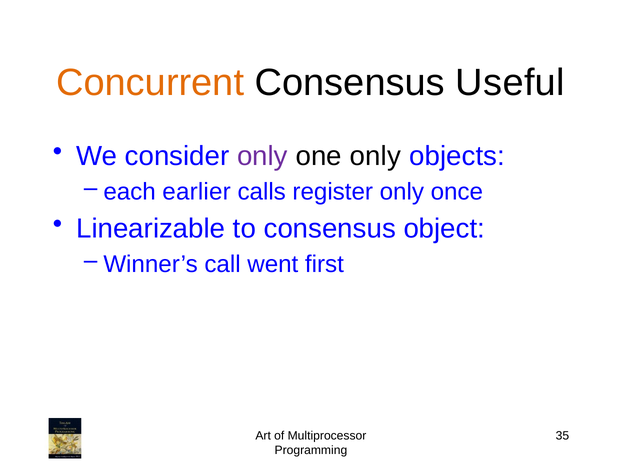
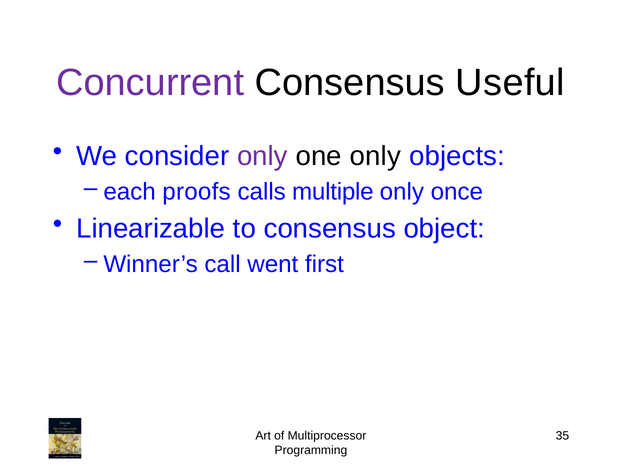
Concurrent colour: orange -> purple (150, 83)
earlier: earlier -> proofs (197, 192)
register: register -> multiple (333, 192)
